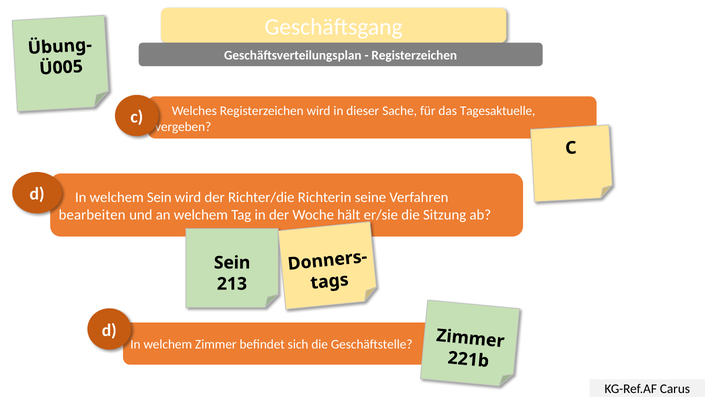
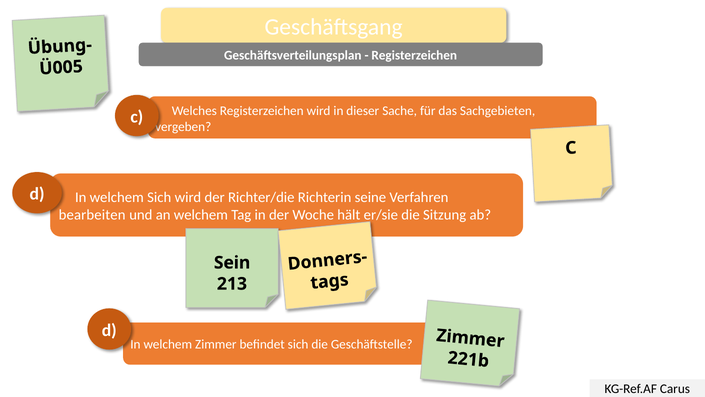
Tagesaktuelle: Tagesaktuelle -> Sachgebieten (498, 111)
welchem Sein: Sein -> Sich (159, 197)
